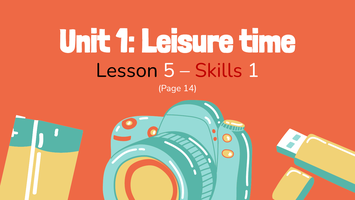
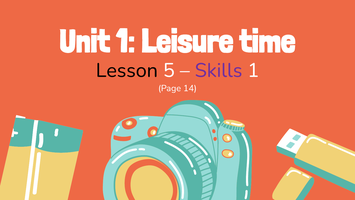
Skills colour: red -> purple (219, 70)
